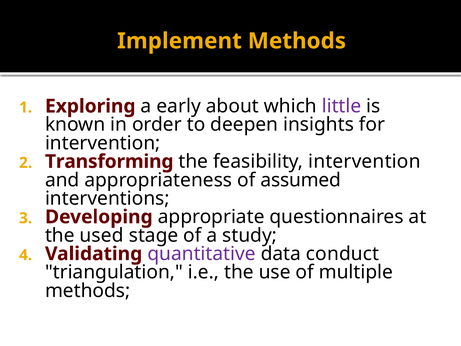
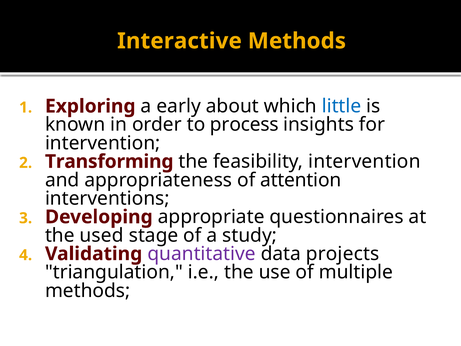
Implement: Implement -> Interactive (179, 41)
little colour: purple -> blue (342, 106)
deepen: deepen -> process (244, 125)
assumed: assumed -> attention (301, 180)
conduct: conduct -> projects (343, 254)
